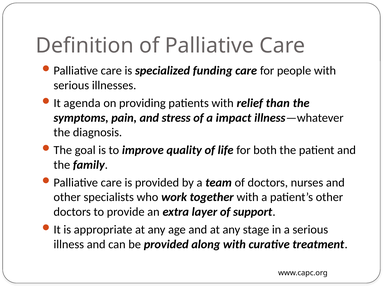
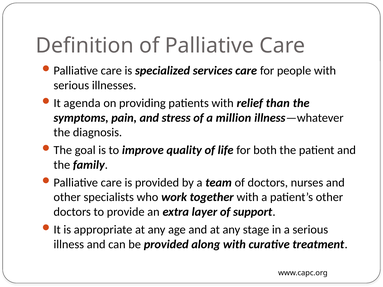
funding: funding -> services (213, 71)
impact: impact -> million (234, 118)
